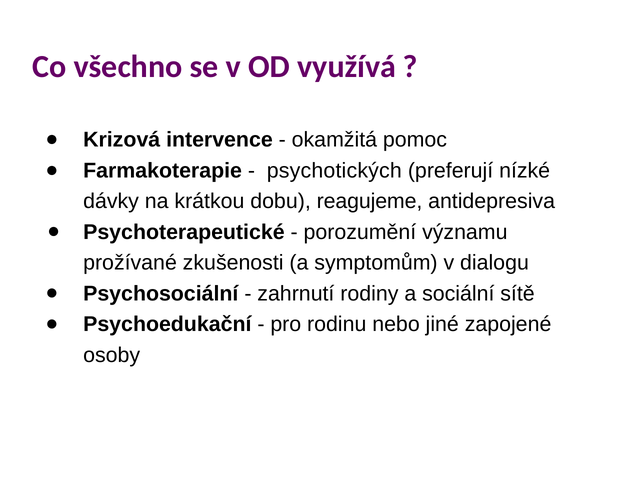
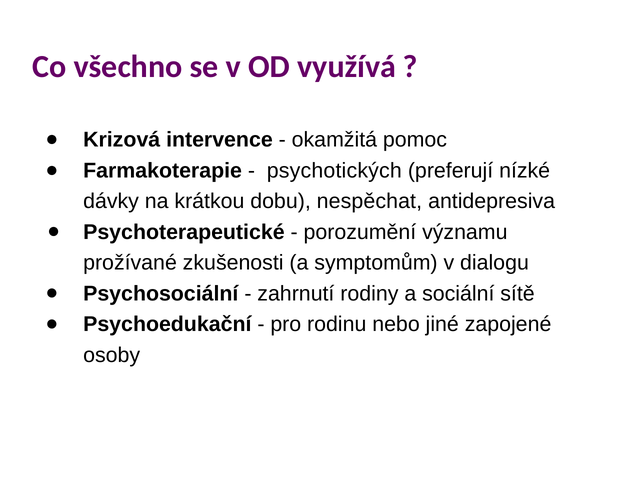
reagujeme: reagujeme -> nespěchat (369, 201)
